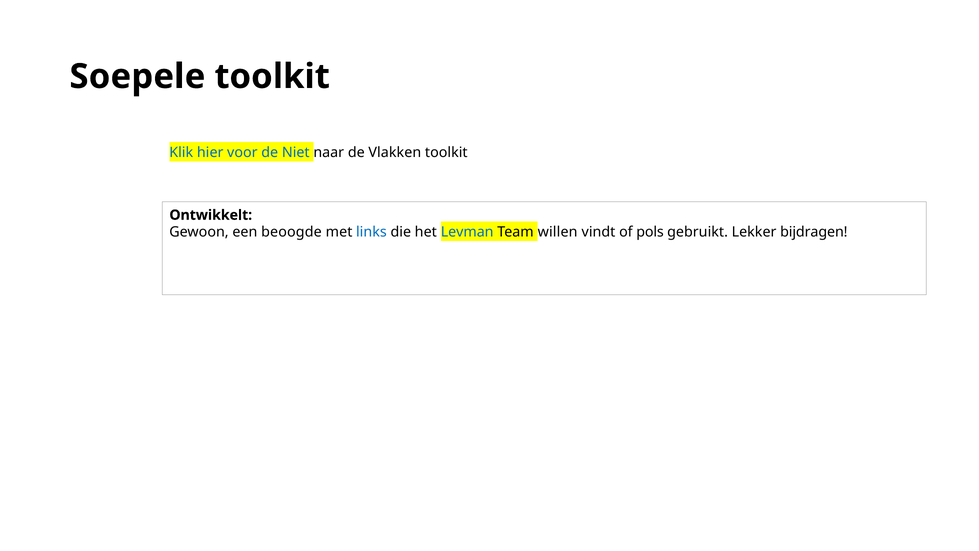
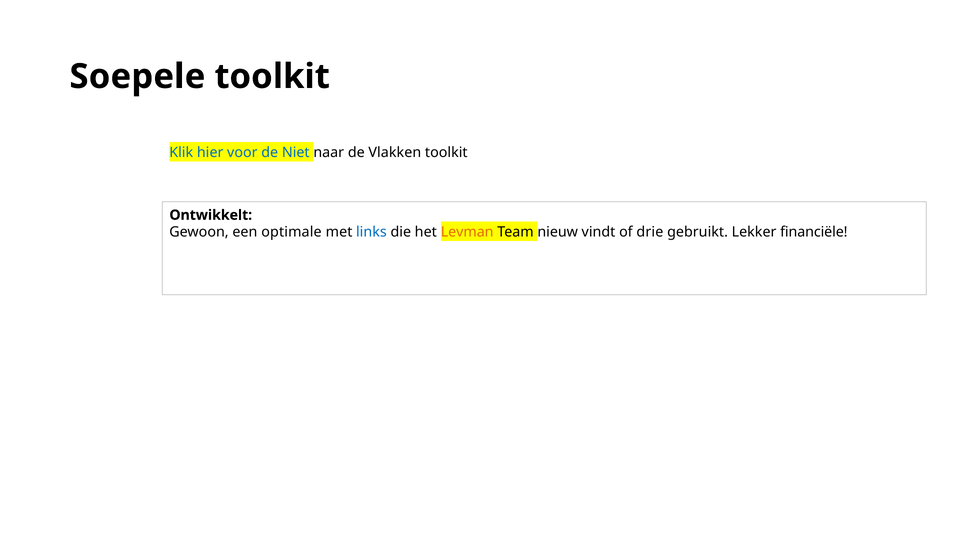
beoogde: beoogde -> optimale (291, 232)
Levman colour: blue -> orange (467, 232)
willen: willen -> nieuw (558, 232)
pols: pols -> drie (650, 232)
bijdragen: bijdragen -> financiële (814, 232)
